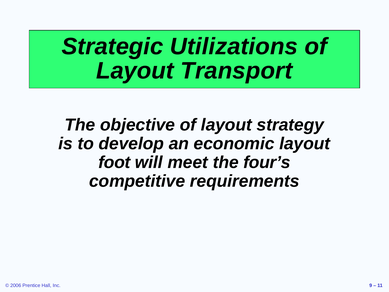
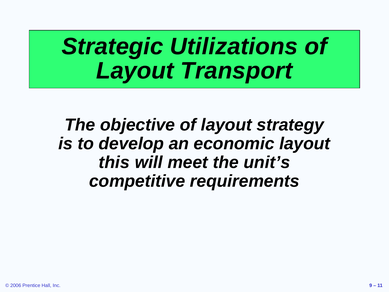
foot: foot -> this (114, 162)
four’s: four’s -> unit’s (267, 162)
